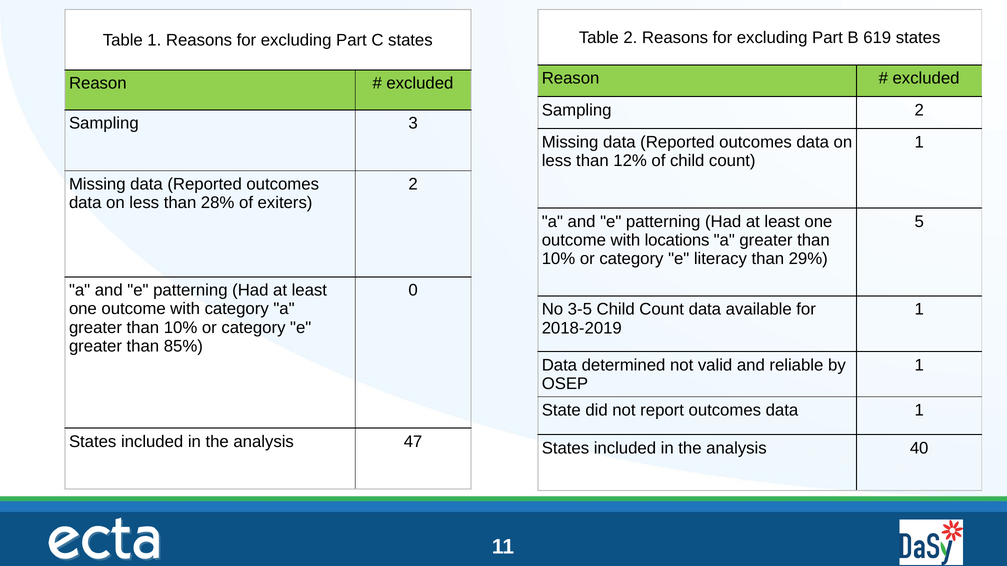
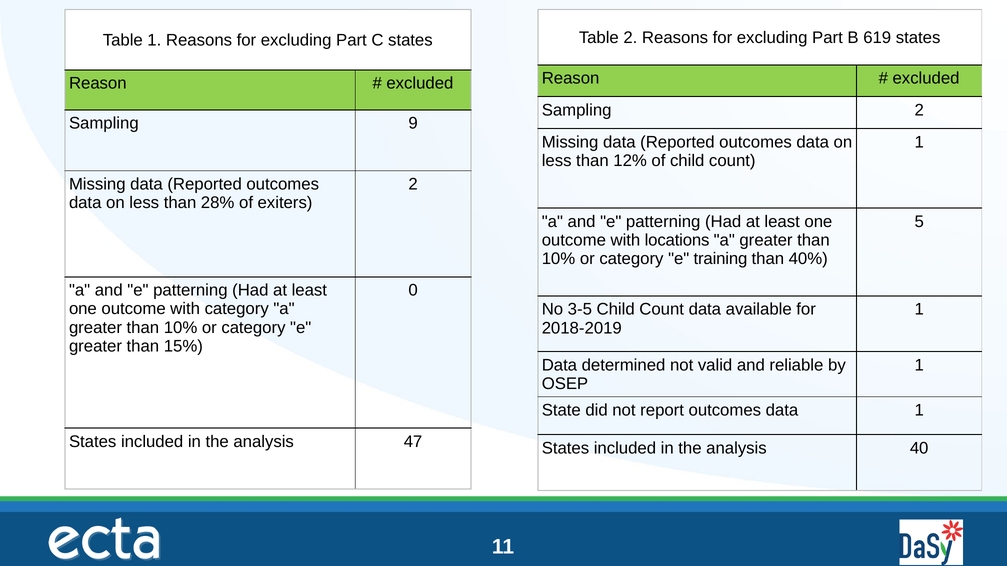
3: 3 -> 9 (413, 123)
literacy: literacy -> training (720, 259)
29%: 29% -> 40% (808, 259)
85%: 85% -> 15% (183, 346)
